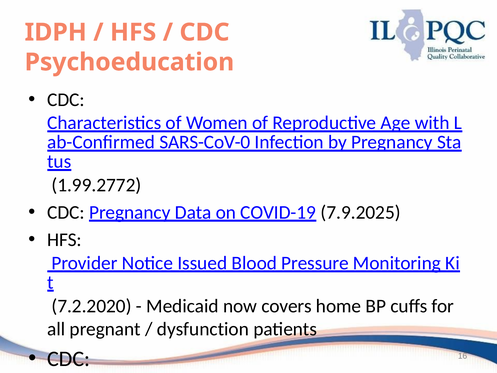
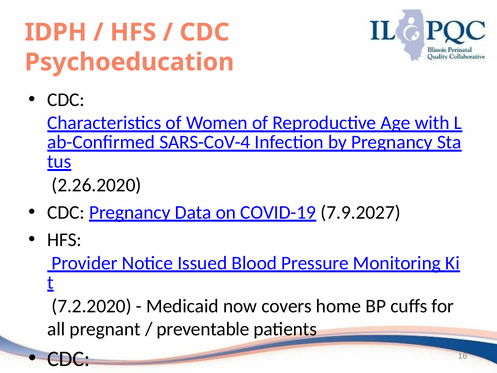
SARS-CoV-0: SARS-CoV-0 -> SARS-CoV-4 (205, 142)
1.99.2772: 1.99.2772 -> 2.26.2020 (96, 185)
7.9.2025: 7.9.2025 -> 7.9.2027 (361, 212)
dysfunction: dysfunction -> preventable (203, 329)
